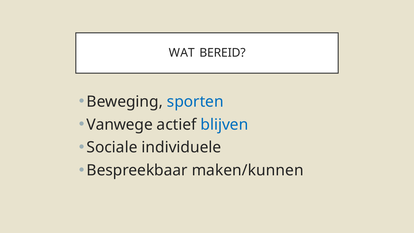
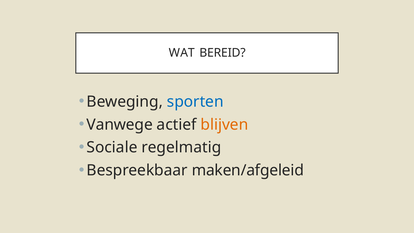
blijven colour: blue -> orange (224, 124)
individuele: individuele -> regelmatig (181, 147)
maken/kunnen: maken/kunnen -> maken/afgeleid (248, 170)
